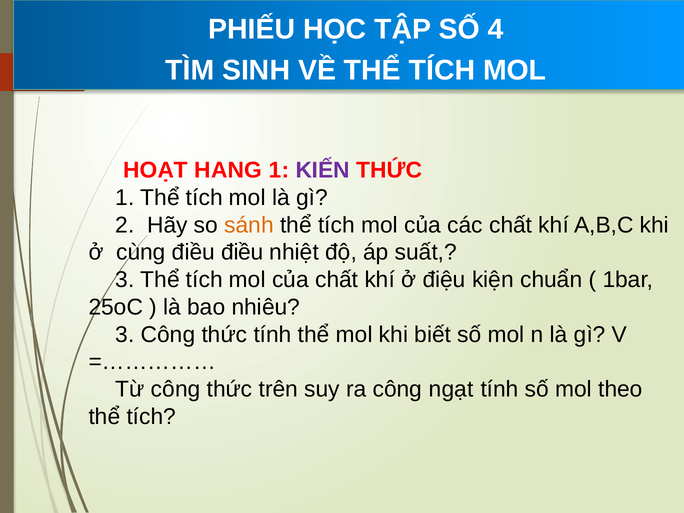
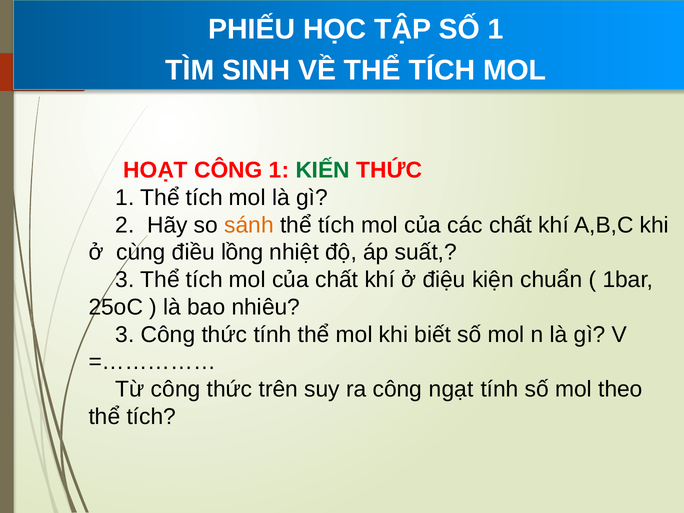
SỐ 4: 4 -> 1 (496, 29)
HOẠT HANG: HANG -> CÔNG (228, 170)
KIẾN colour: purple -> green (323, 170)
điều điều: điều -> lồng (242, 252)
